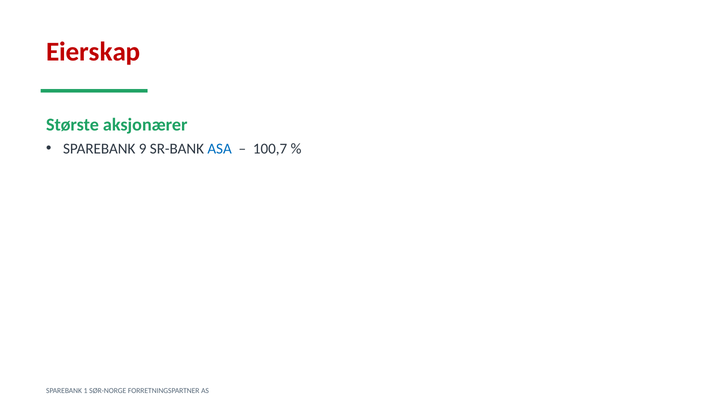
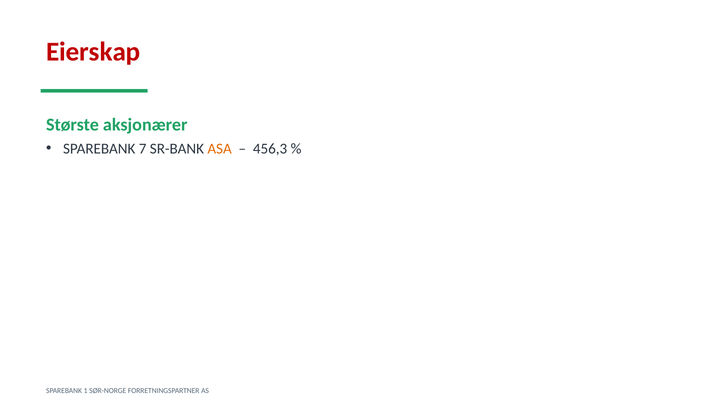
9: 9 -> 7 (143, 149)
ASA colour: blue -> orange (220, 149)
100,7: 100,7 -> 456,3 (270, 149)
